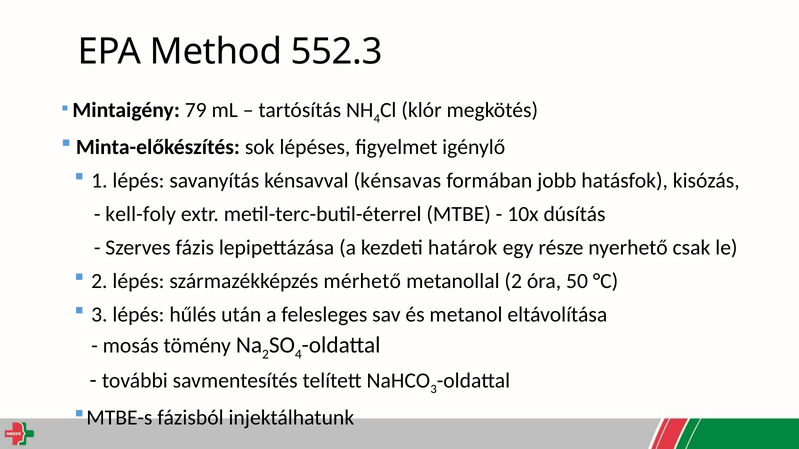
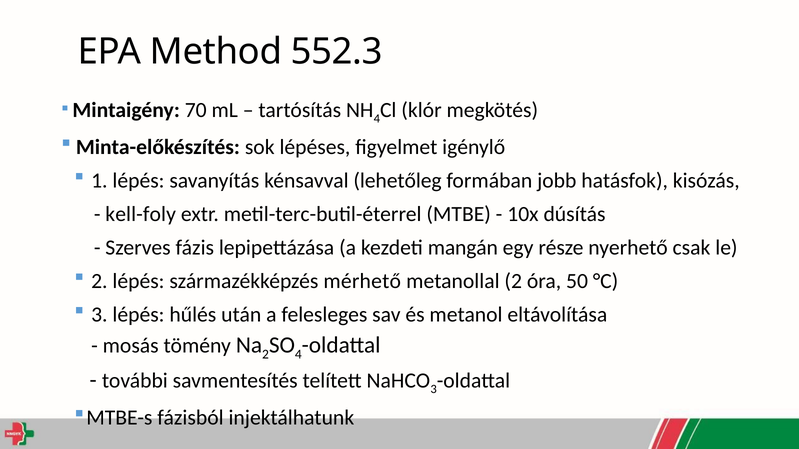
79: 79 -> 70 (196, 110)
kénsavas: kénsavas -> lehetőleg (398, 181)
határok: határok -> mangán (463, 248)
